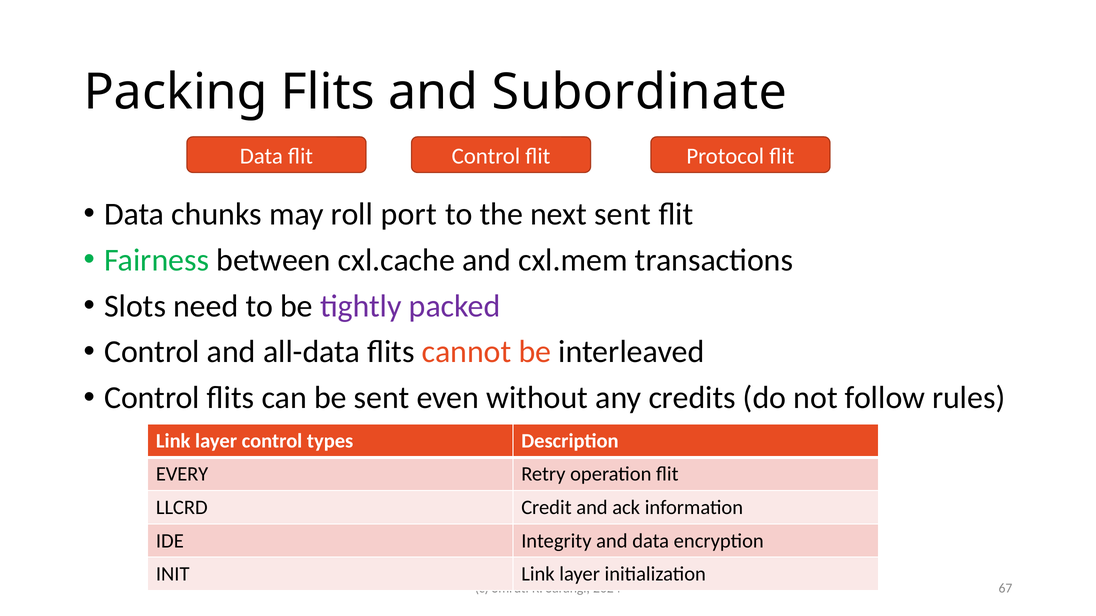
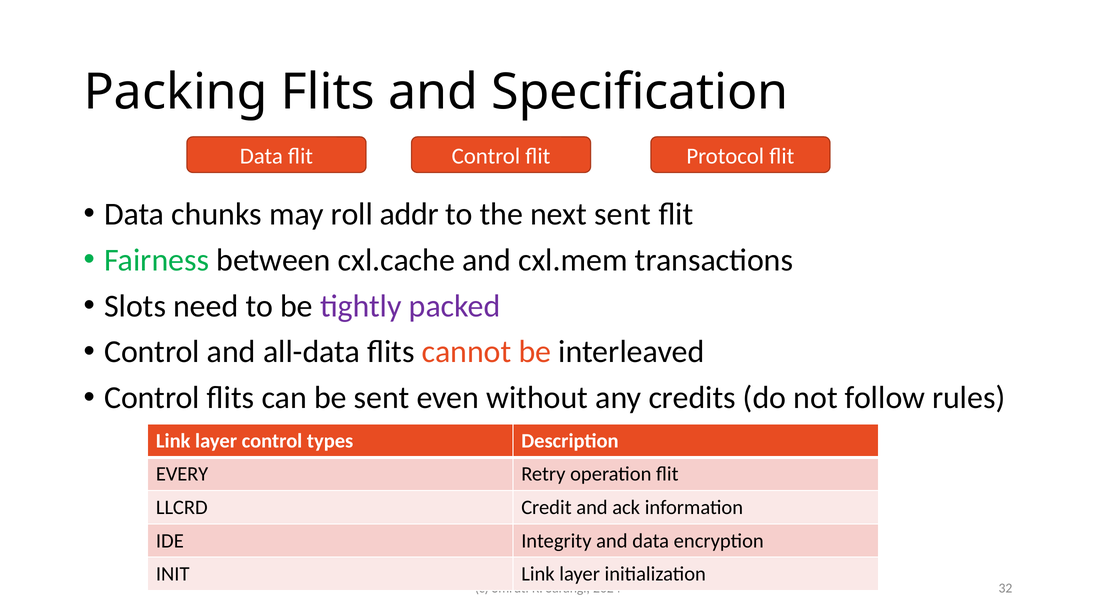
Subordinate: Subordinate -> Specification (640, 92)
port: port -> addr (409, 214)
67: 67 -> 32 (1005, 589)
